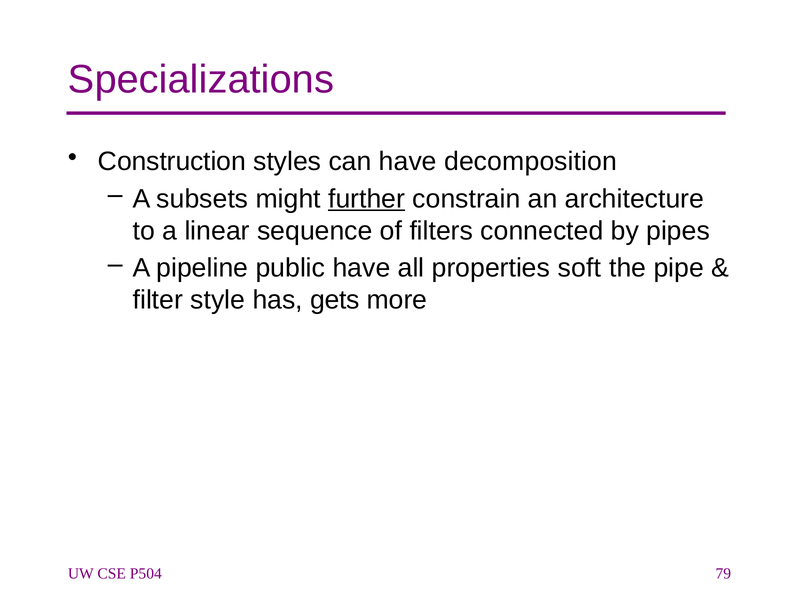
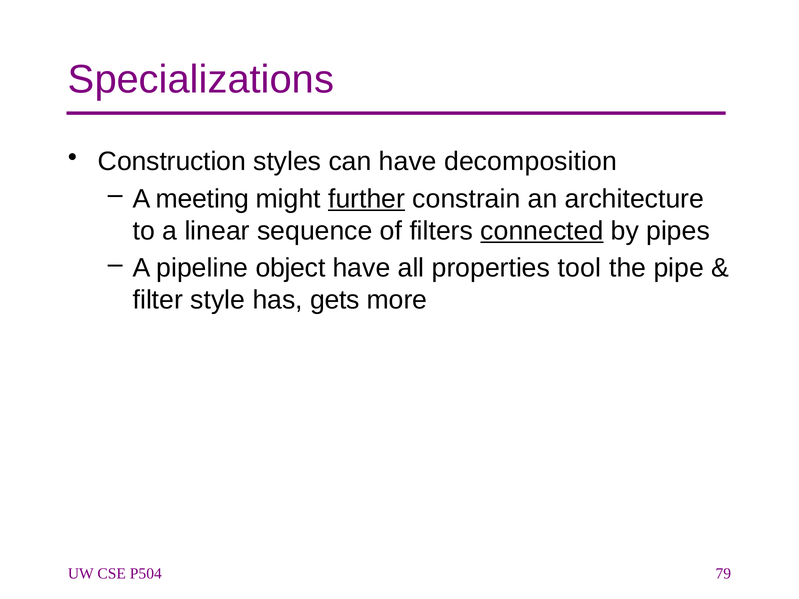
subsets: subsets -> meeting (202, 199)
connected underline: none -> present (542, 231)
public: public -> object (291, 268)
soft: soft -> tool (579, 268)
